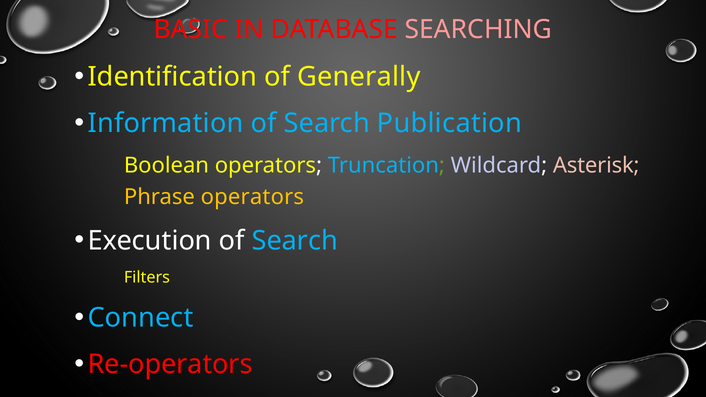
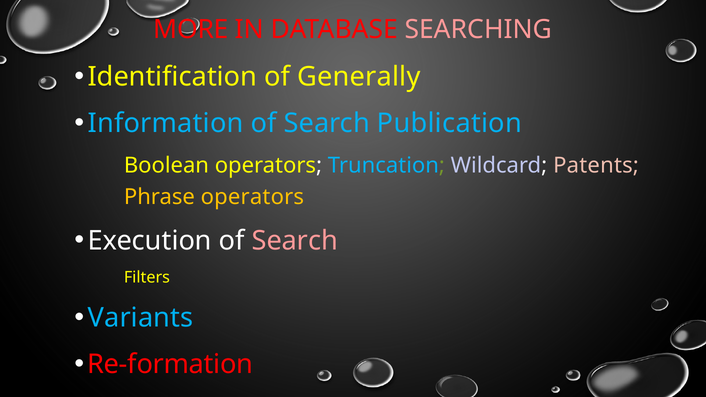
BASIC: BASIC -> MORE (191, 30)
Asterisk: Asterisk -> Patents (596, 165)
Search colour: light blue -> pink (295, 241)
Connect: Connect -> Variants (141, 318)
Re-operators: Re-operators -> Re-formation (170, 365)
